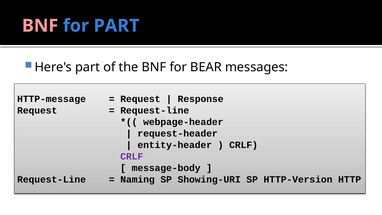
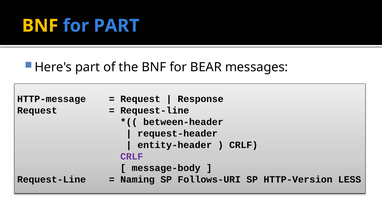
BNF colour: pink -> yellow (40, 26)
webpage-header: webpage-header -> between-header (183, 122)
Showing-URI: Showing-URI -> Follows-URI (209, 179)
HTTP: HTTP -> LESS (350, 179)
